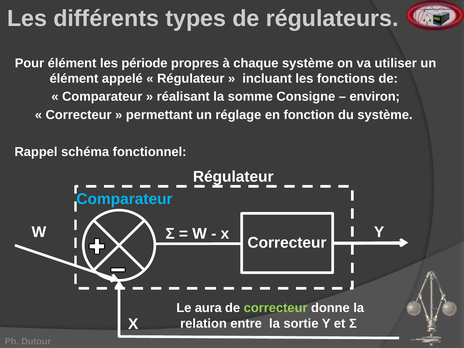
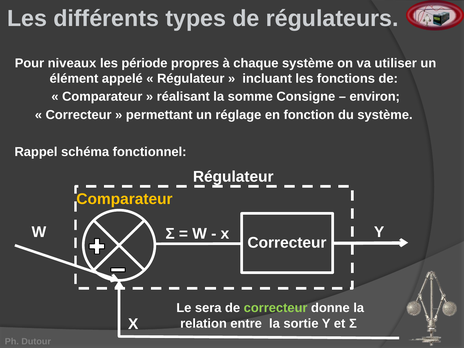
Pour élément: élément -> niveaux (72, 63)
Comparateur colour: light blue -> yellow (124, 199)
aura: aura -> sera (208, 308)
